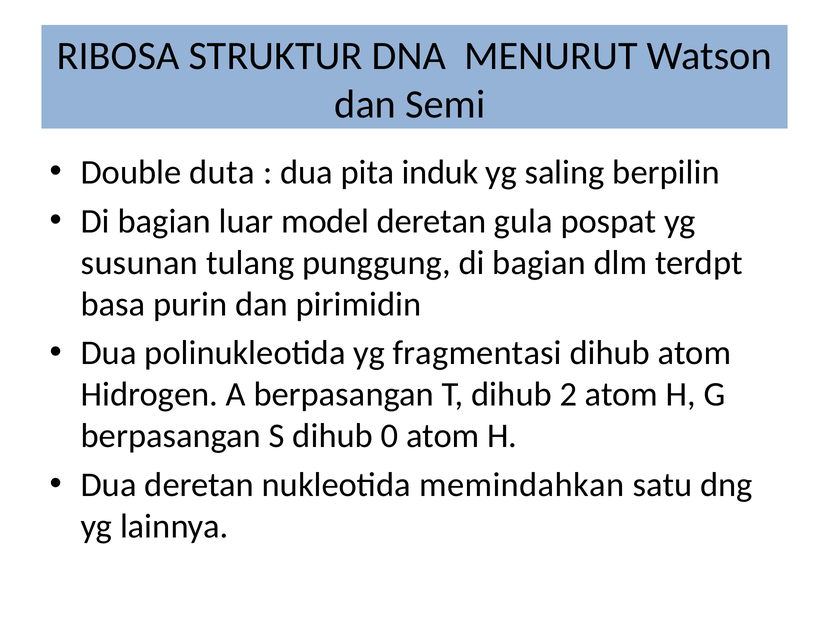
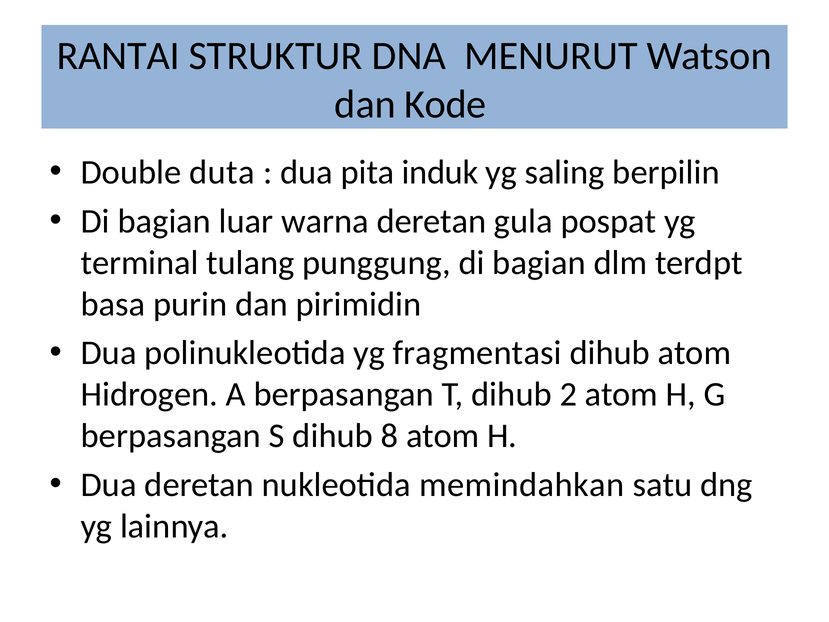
RIBOSA: RIBOSA -> RANTAI (118, 56)
Semi: Semi -> Kode (445, 104)
model: model -> warna (325, 221)
susunan: susunan -> terminal (140, 263)
0: 0 -> 8 (389, 436)
